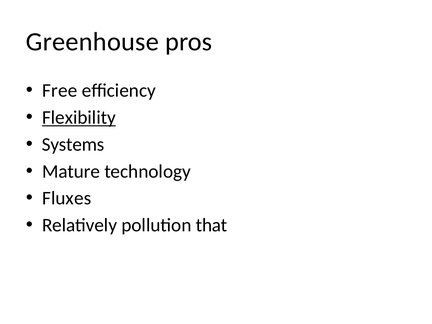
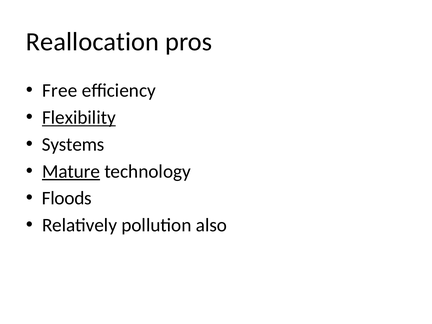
Greenhouse: Greenhouse -> Reallocation (93, 42)
Mature underline: none -> present (71, 171)
Fluxes: Fluxes -> Floods (67, 198)
that: that -> also (211, 225)
